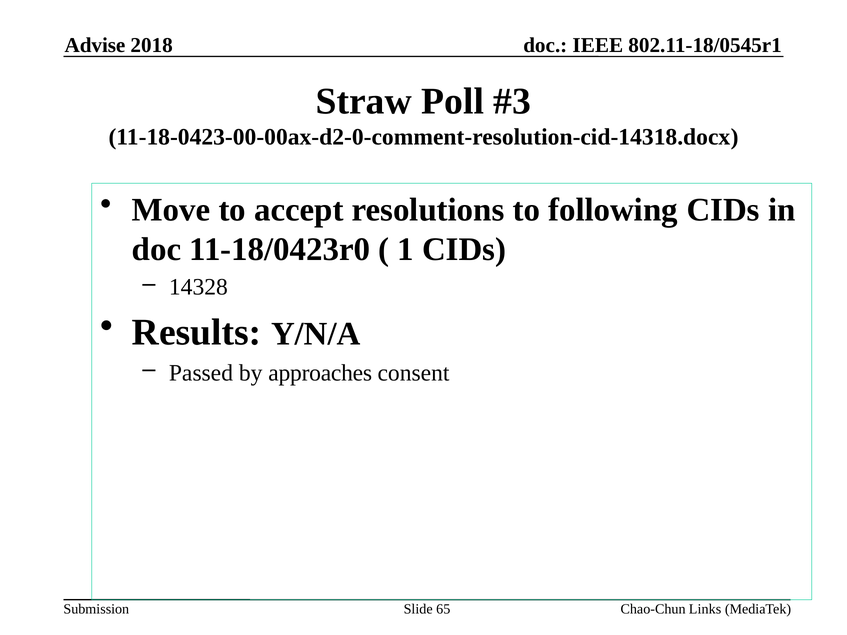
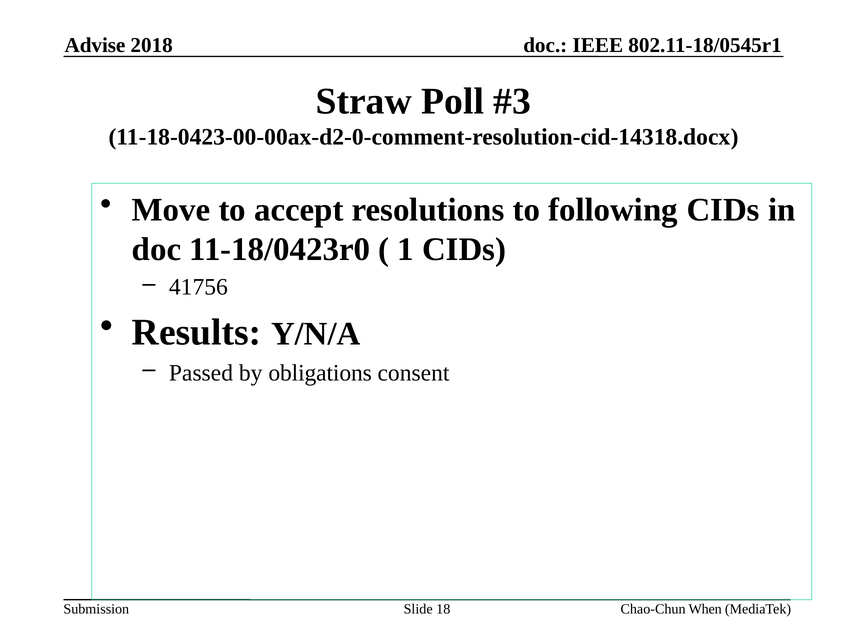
14328: 14328 -> 41756 (198, 287)
approaches: approaches -> obligations (320, 373)
65: 65 -> 18 (443, 609)
Links: Links -> When (705, 609)
